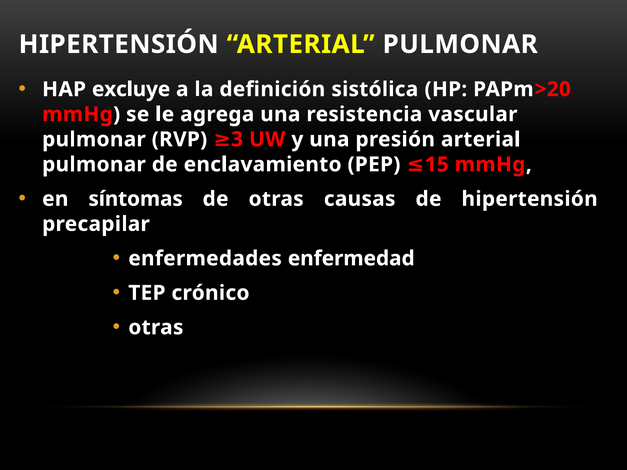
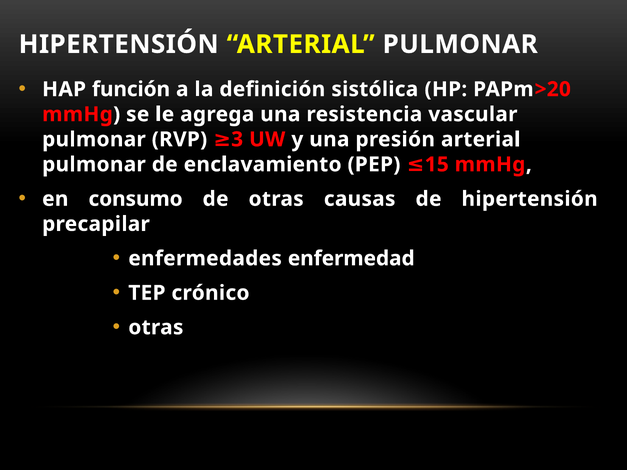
excluye: excluye -> función (131, 89)
síntomas: síntomas -> consumo (136, 199)
